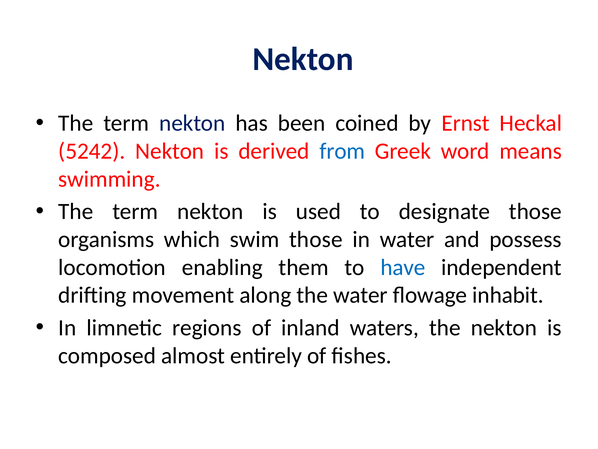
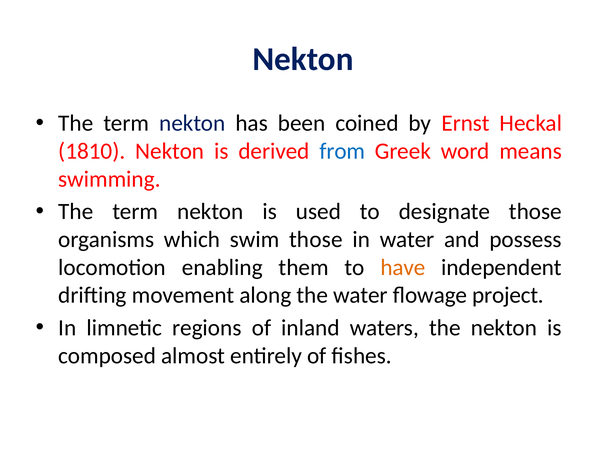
5242: 5242 -> 1810 (92, 151)
have colour: blue -> orange (403, 267)
inhabit: inhabit -> project (508, 295)
